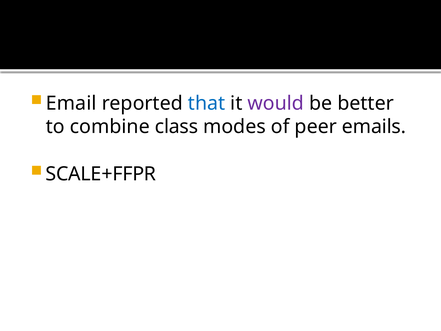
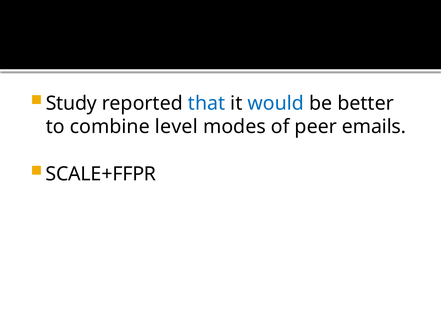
Email: Email -> Study (71, 103)
would colour: purple -> blue (276, 103)
class: class -> level (176, 127)
